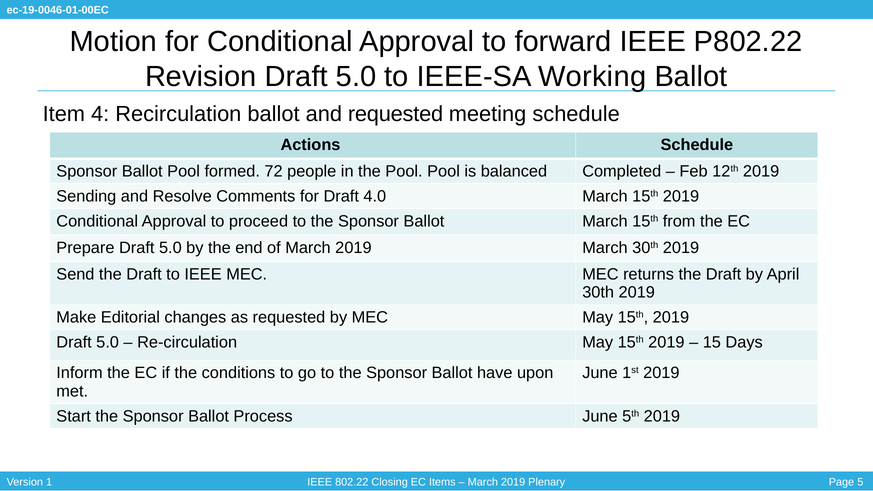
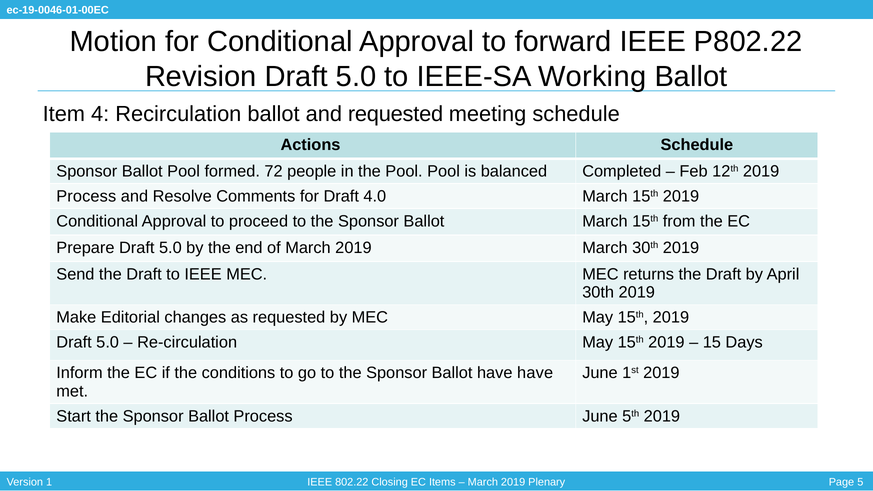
Sending: Sending -> Process (86, 196)
have upon: upon -> have (535, 373)
